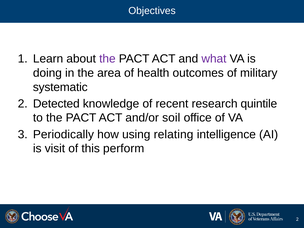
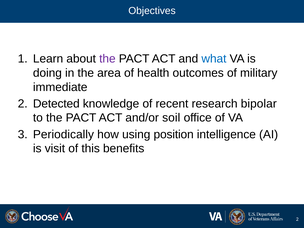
what colour: purple -> blue (214, 59)
systematic: systematic -> immediate (60, 87)
quintile: quintile -> bipolar (259, 104)
relating: relating -> position (174, 134)
perform: perform -> benefits (124, 149)
